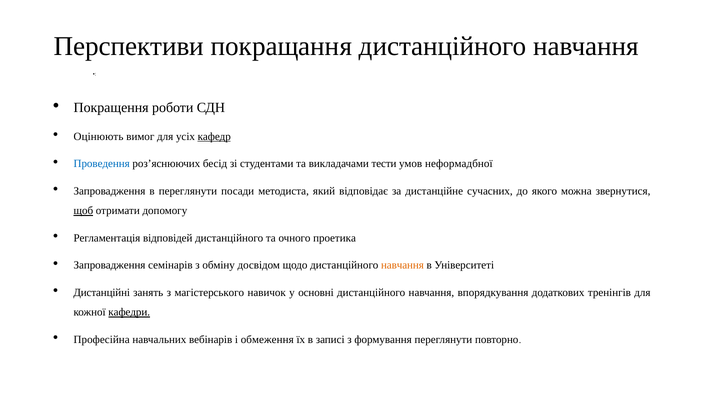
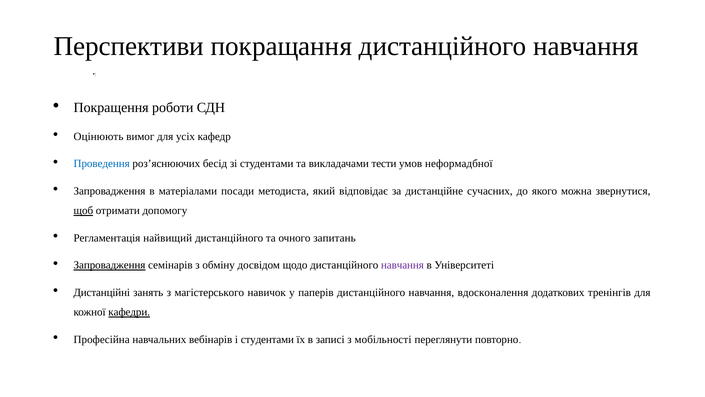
кафедр underline: present -> none (214, 136)
в переглянути: переглянути -> матеріалами (188, 191)
відповідей: відповідей -> найвищий (168, 238)
проетика: проетика -> запитань (334, 238)
Запровадження underline: none -> present (109, 265)
навчання colour: orange -> purple (402, 265)
основні: основні -> паперів (316, 292)
впорядкування: впорядкування -> вдосконалення (493, 292)
і обмеження: обмеження -> студентами (267, 339)
формування: формування -> мобільності (383, 339)
